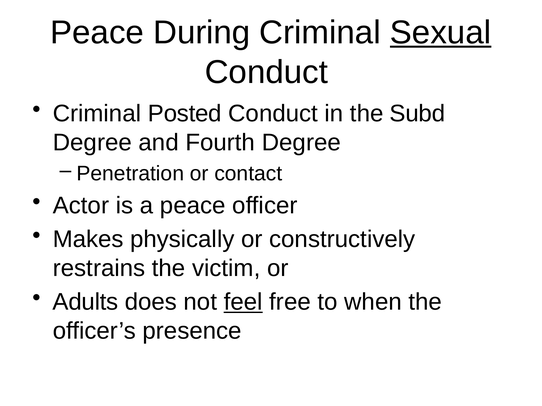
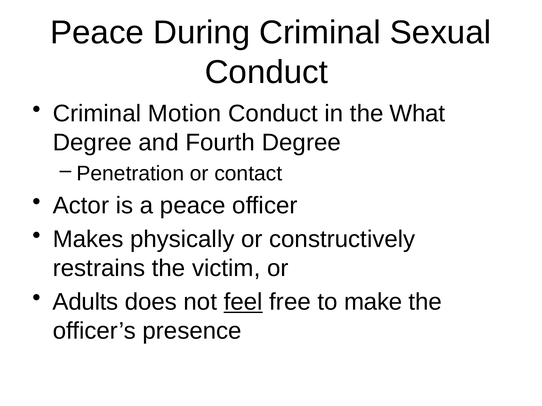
Sexual underline: present -> none (441, 33)
Posted: Posted -> Motion (185, 114)
Subd: Subd -> What (417, 114)
when: when -> make (373, 302)
